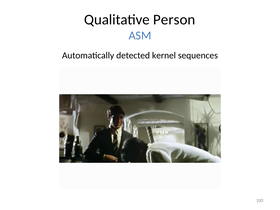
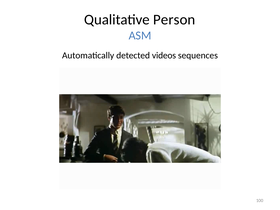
kernel: kernel -> videos (164, 55)
